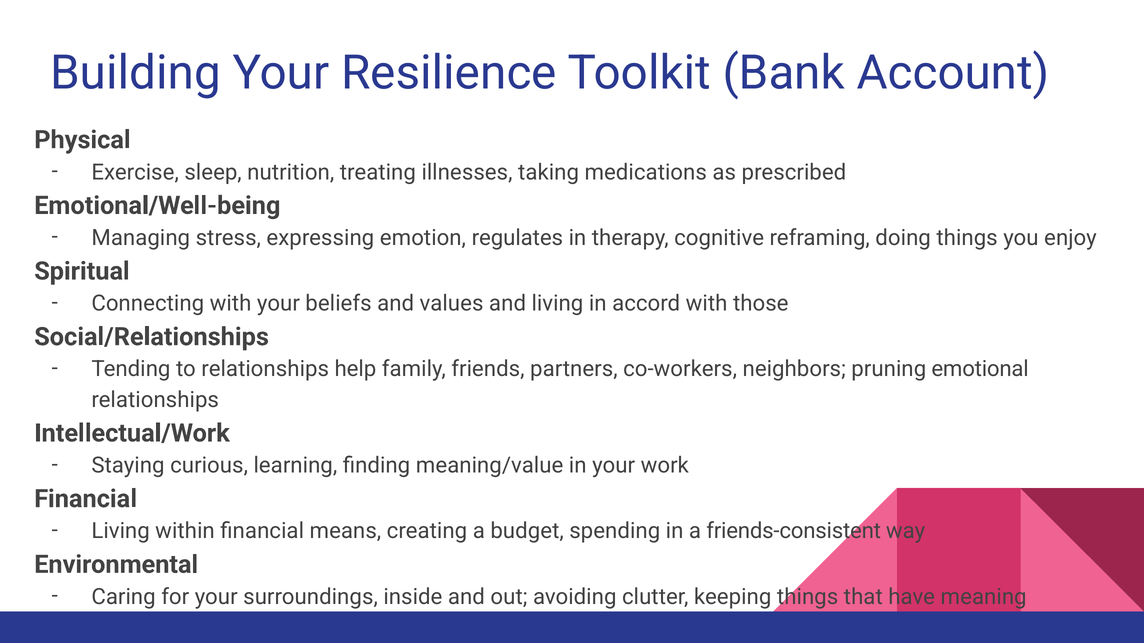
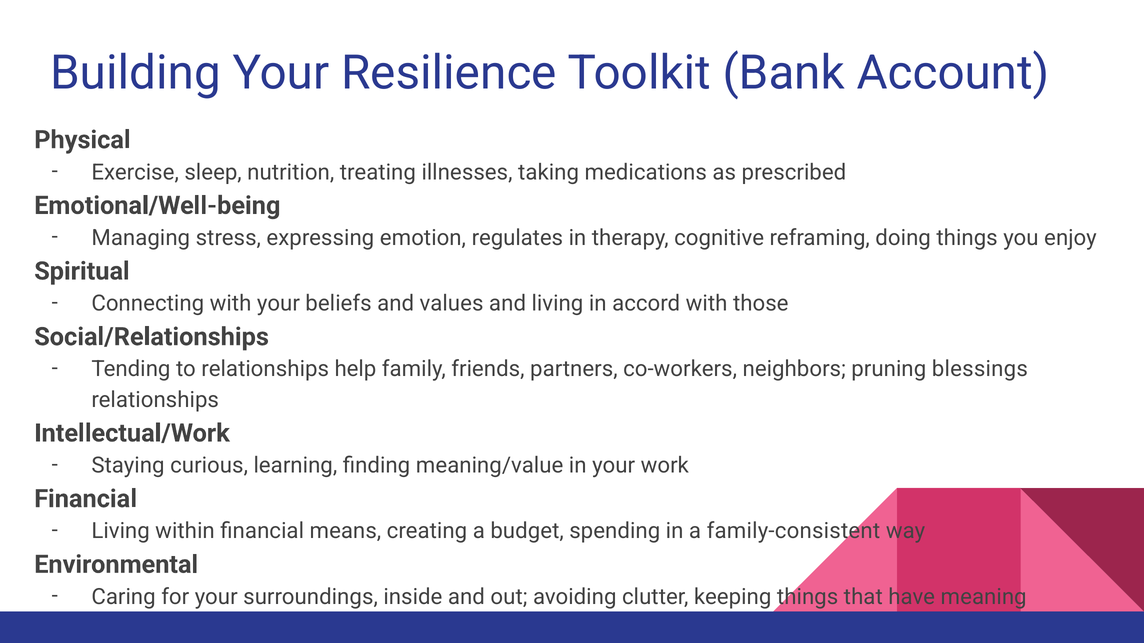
emotional: emotional -> blessings (980, 369)
friends-consistent: friends-consistent -> family-consistent (793, 532)
